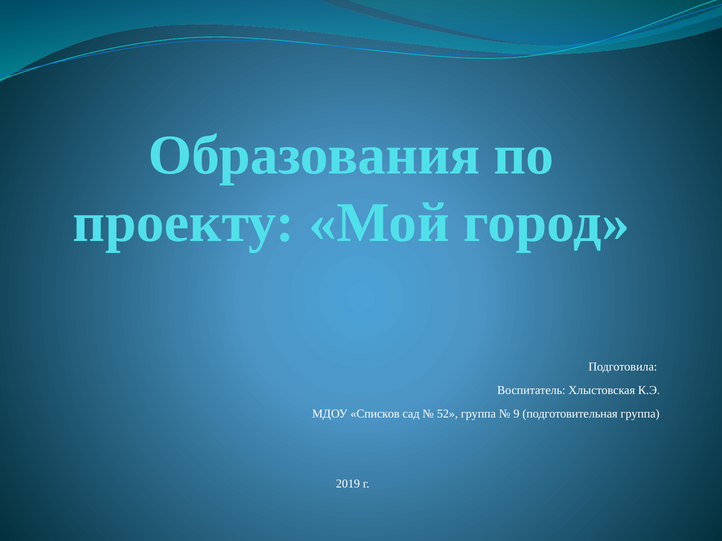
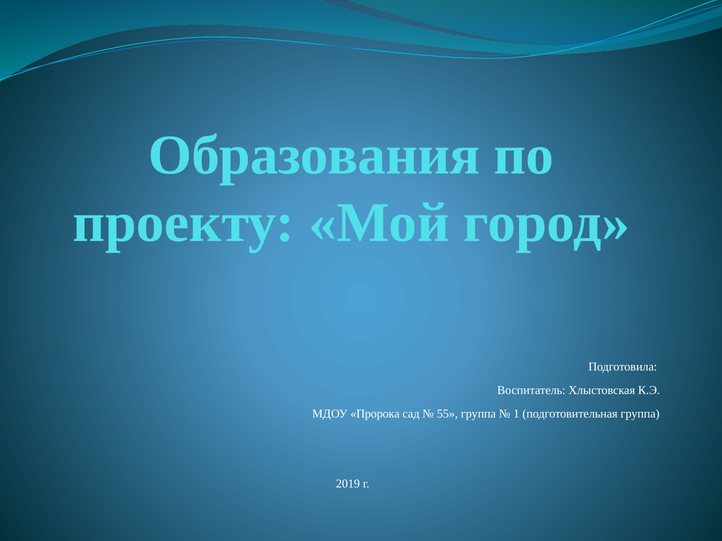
Списков: Списков -> Пророка (375, 414)
52: 52 -> 55 (447, 414)
9: 9 -> 1 (516, 414)
